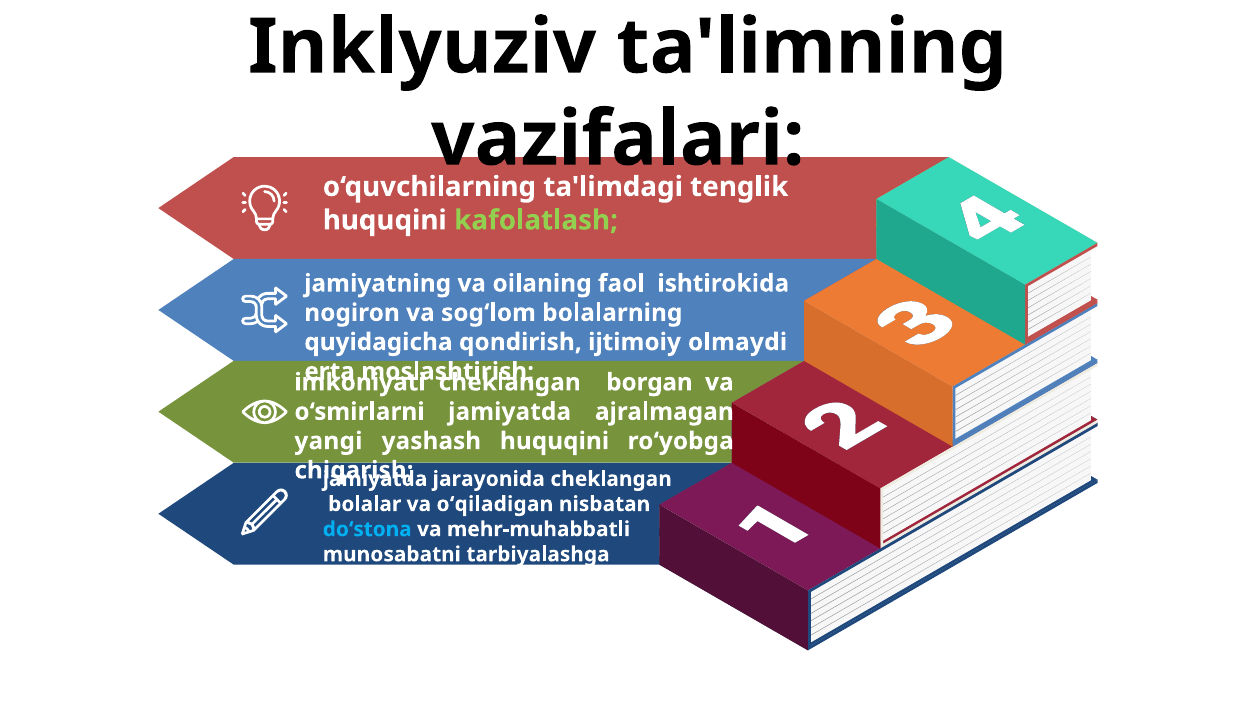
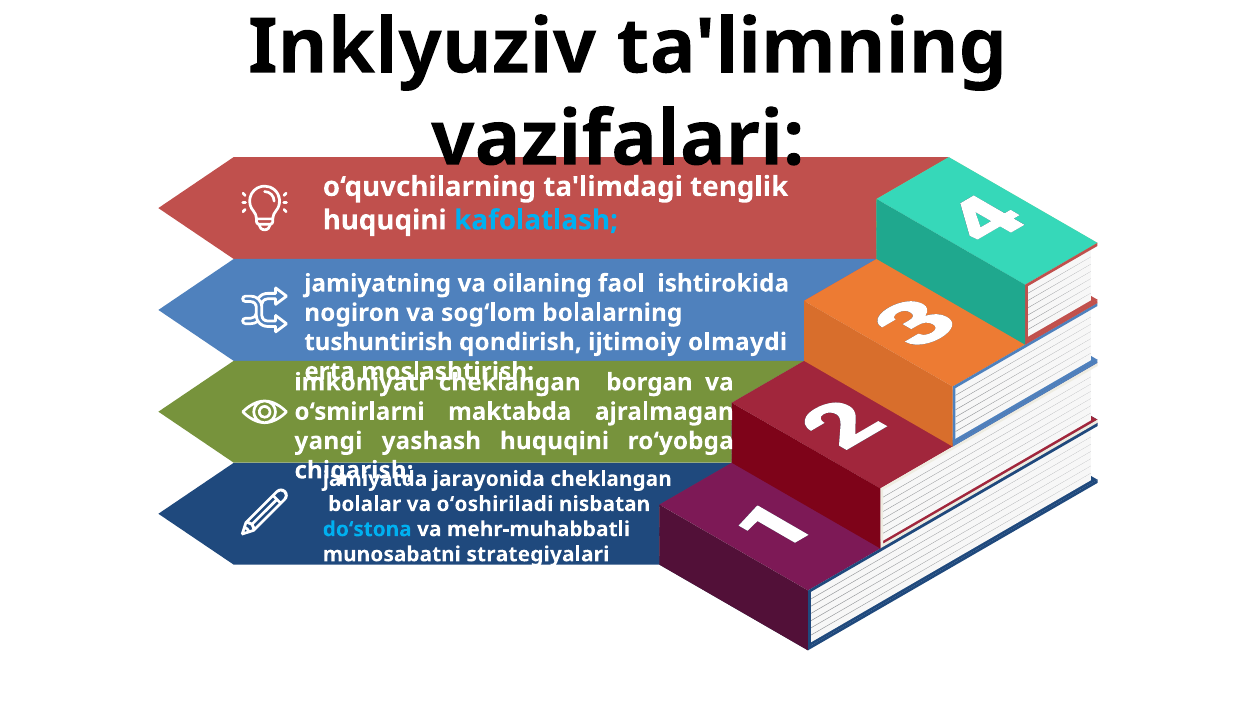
kafolatlash colour: light green -> light blue (536, 220)
quyidagicha: quyidagicha -> tushuntirish (378, 342)
o‘smirlarni jamiyatda: jamiyatda -> maktabda (510, 411)
o‘qiladigan: o‘qiladigan -> o‘oshiriladi (495, 504)
tarbiyalashga: tarbiyalashga -> strategiyalari (538, 554)
